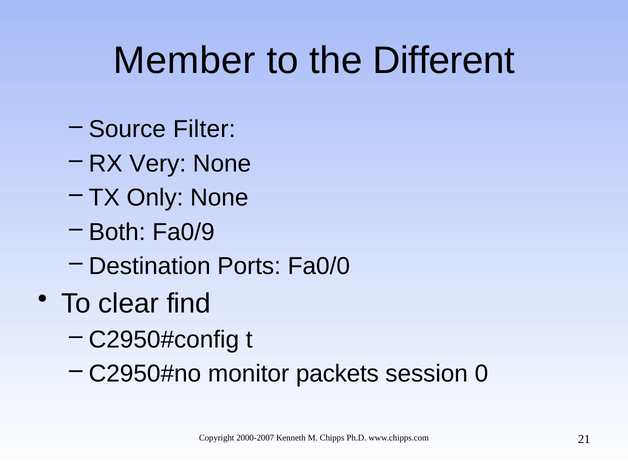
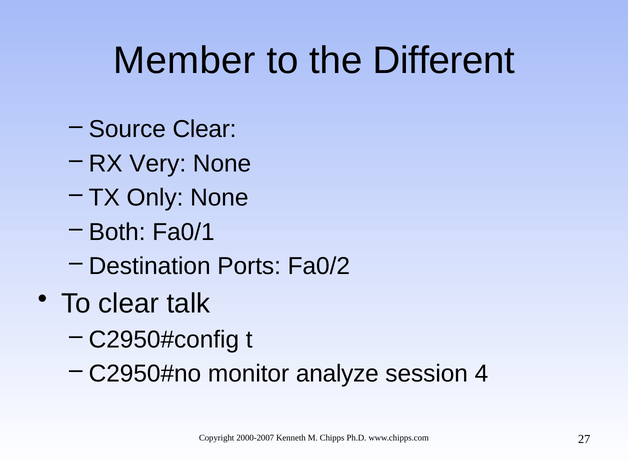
Source Filter: Filter -> Clear (205, 129)
Fa0/9: Fa0/9 -> Fa0/1 (183, 232)
Fa0/0: Fa0/0 -> Fa0/2 (319, 266)
find: find -> talk (188, 304)
packets: packets -> analyze (337, 374)
0: 0 -> 4 (481, 374)
21: 21 -> 27 (584, 439)
